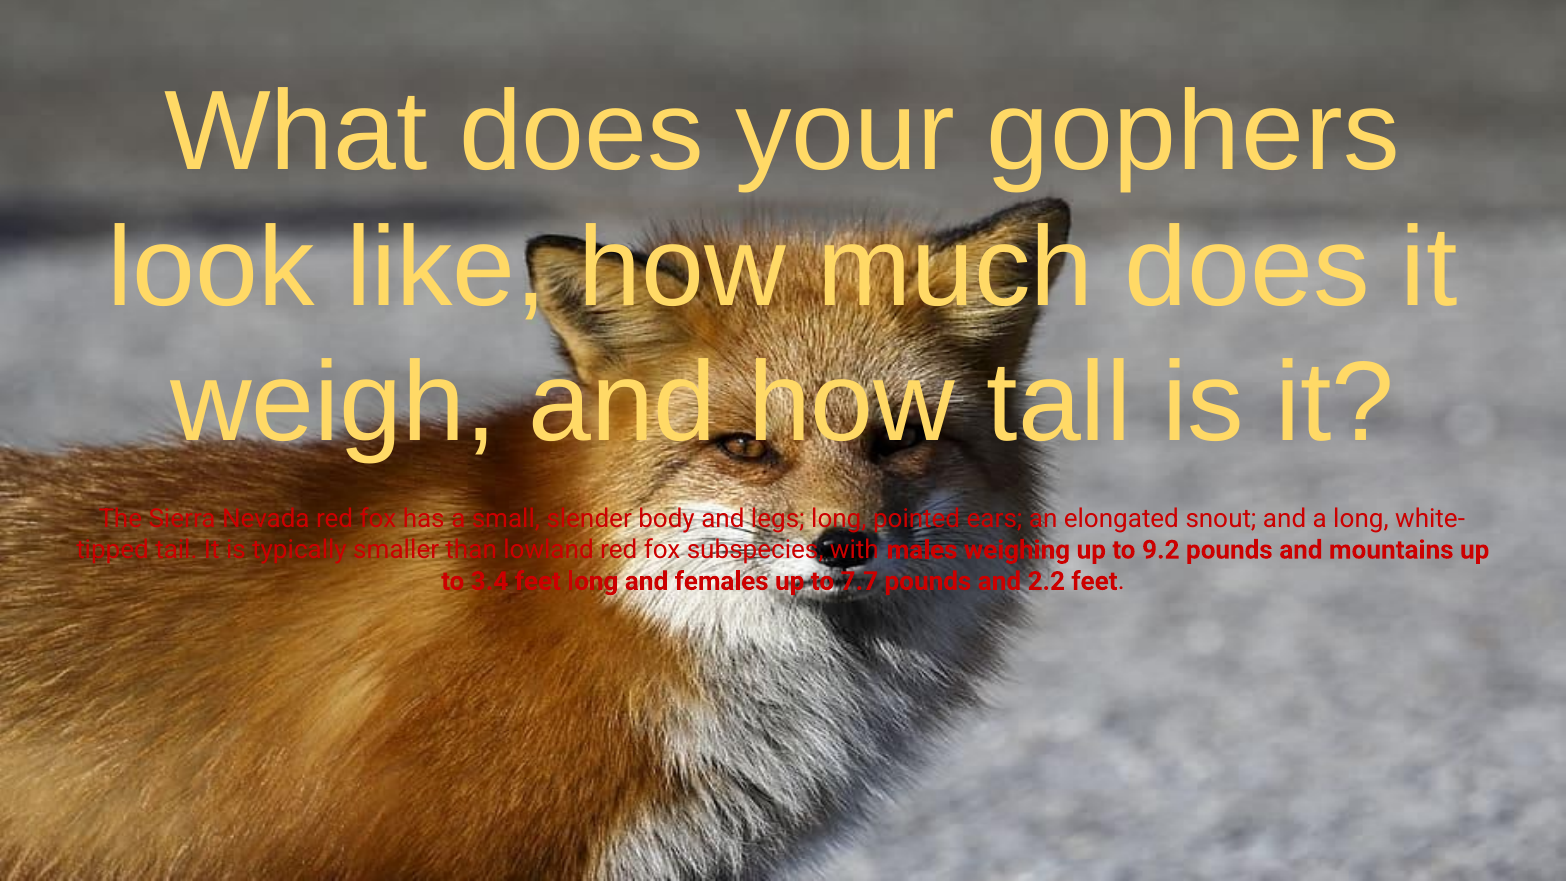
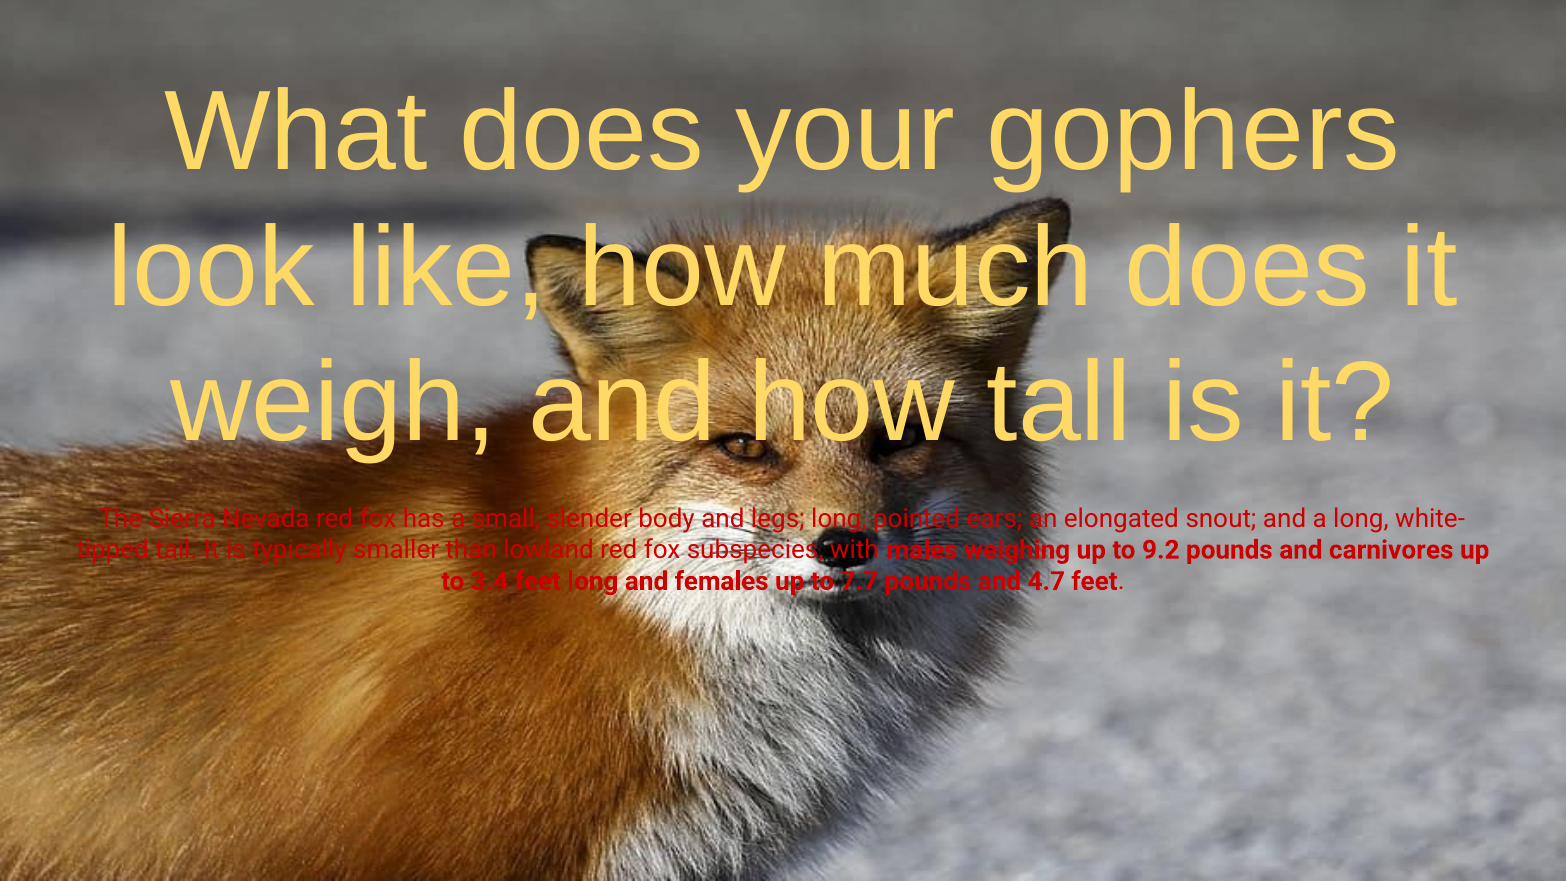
mountains: mountains -> carnivores (1391, 550)
2.2: 2.2 -> 4.7 (1046, 581)
